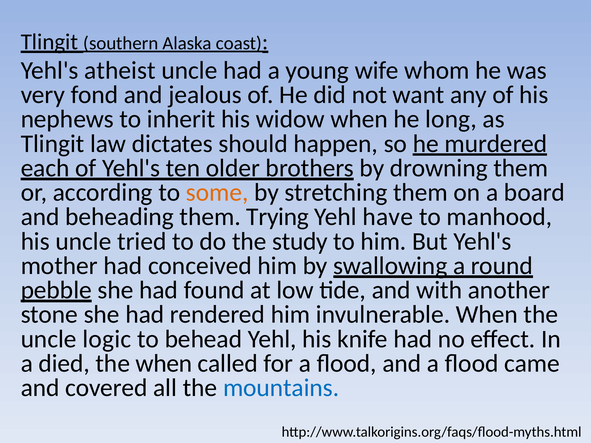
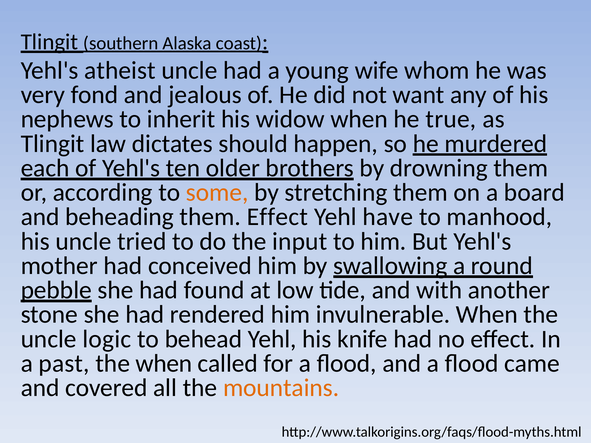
long: long -> true (451, 119)
them Trying: Trying -> Effect (277, 217)
study: study -> input (300, 241)
died: died -> past (64, 364)
mountains colour: blue -> orange (281, 388)
